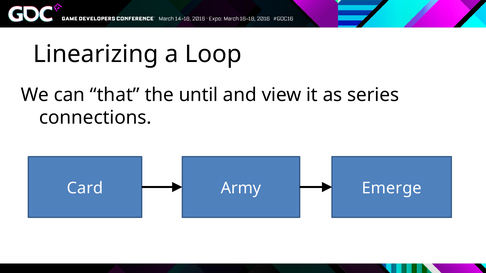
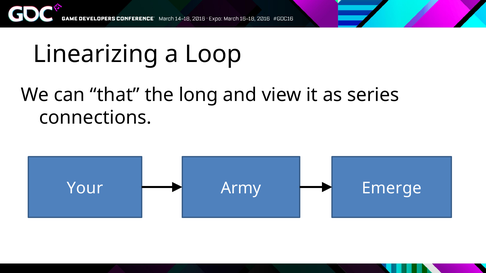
until: until -> long (198, 95)
Card: Card -> Your (85, 188)
